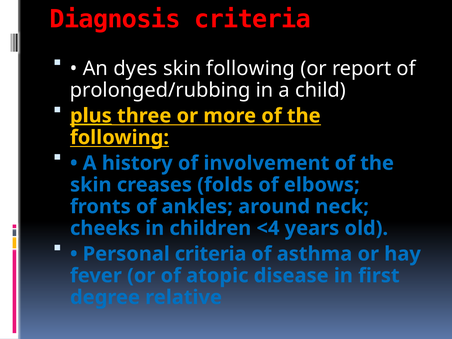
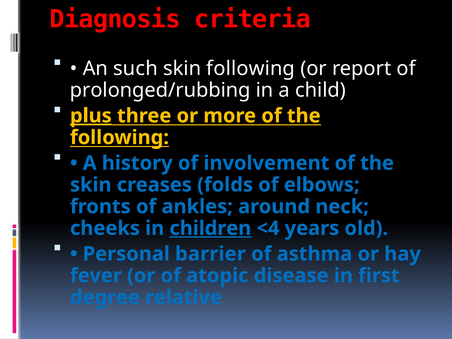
dyes: dyes -> such (135, 68)
children underline: none -> present (210, 228)
Personal criteria: criteria -> barrier (210, 254)
